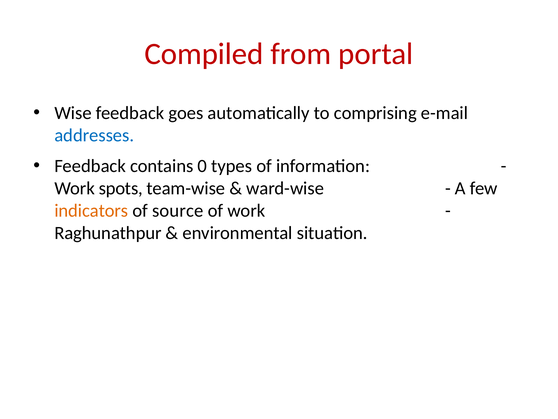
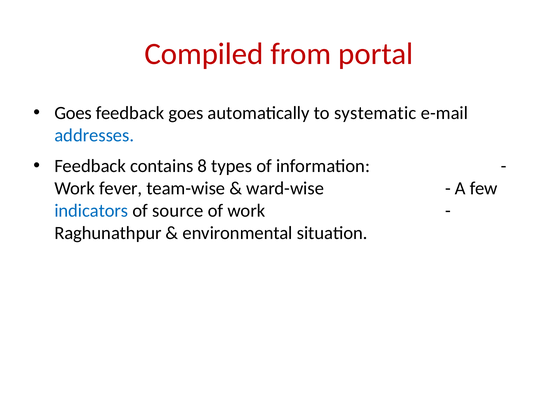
Wise: Wise -> Goes (73, 113)
comprising: comprising -> systematic (375, 113)
0: 0 -> 8 (202, 166)
spots: spots -> fever (121, 188)
indicators colour: orange -> blue (91, 211)
